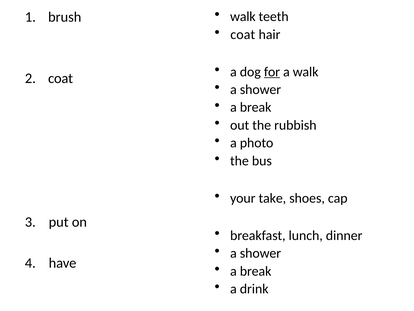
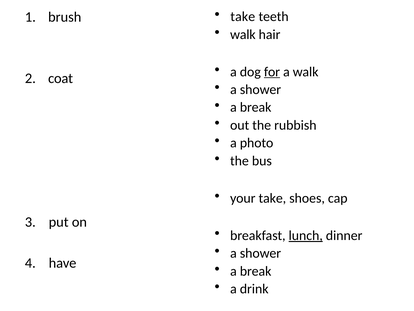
walk: walk -> take (243, 17)
coat: coat -> walk (243, 34)
lunch underline: none -> present (306, 235)
